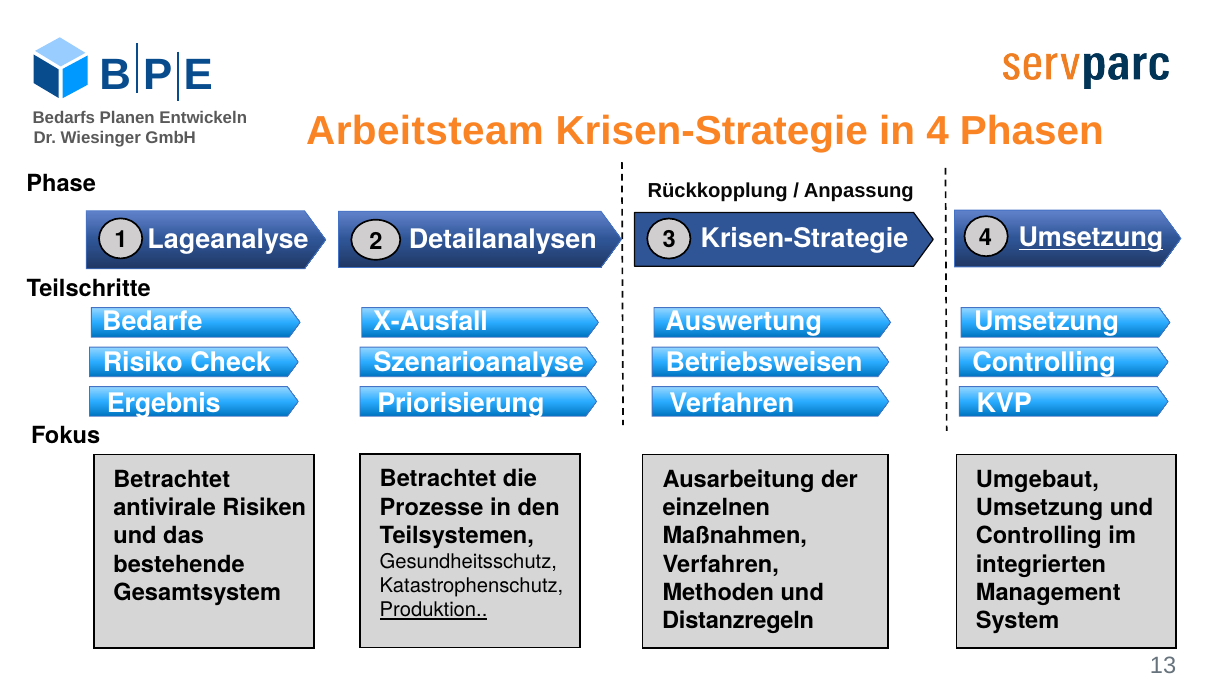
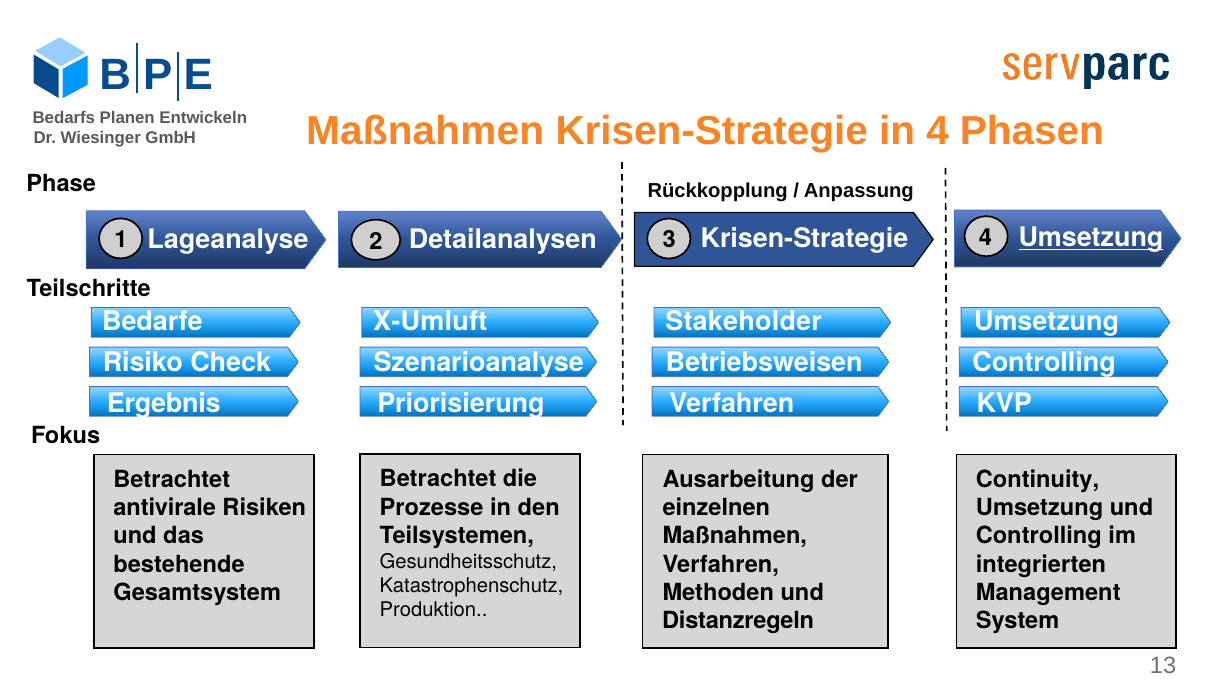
GmbH Arbeitsteam: Arbeitsteam -> Maßnahmen (425, 131)
X-Ausfall: X-Ausfall -> X-Umluft (430, 322)
Auswertung: Auswertung -> Stakeholder (744, 322)
Umgebaut: Umgebaut -> Continuity (1038, 479)
Produktion underline: present -> none (434, 610)
